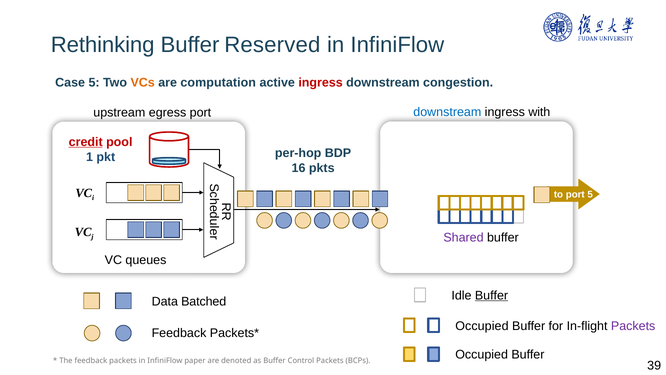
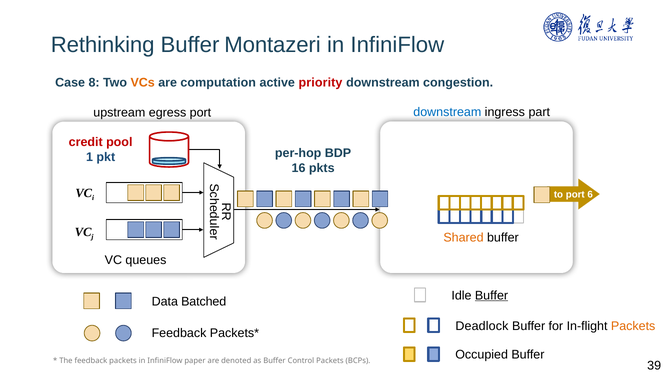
Reserved: Reserved -> Montazeri (272, 45)
Case 5: 5 -> 8 (94, 83)
active ingress: ingress -> priority (321, 83)
with: with -> part (539, 112)
credit underline: present -> none (86, 142)
port 5: 5 -> 6 (590, 194)
Shared colour: purple -> orange (463, 238)
Occupied: Occupied -> Deadlock (482, 326)
Packets colour: purple -> orange (633, 326)
